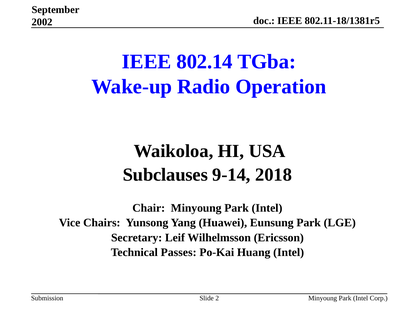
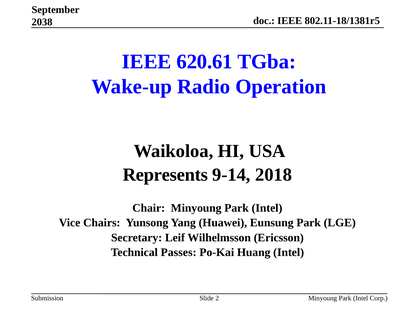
2002: 2002 -> 2038 (42, 22)
802.14: 802.14 -> 620.61 (205, 62)
Subclauses: Subclauses -> Represents (165, 175)
